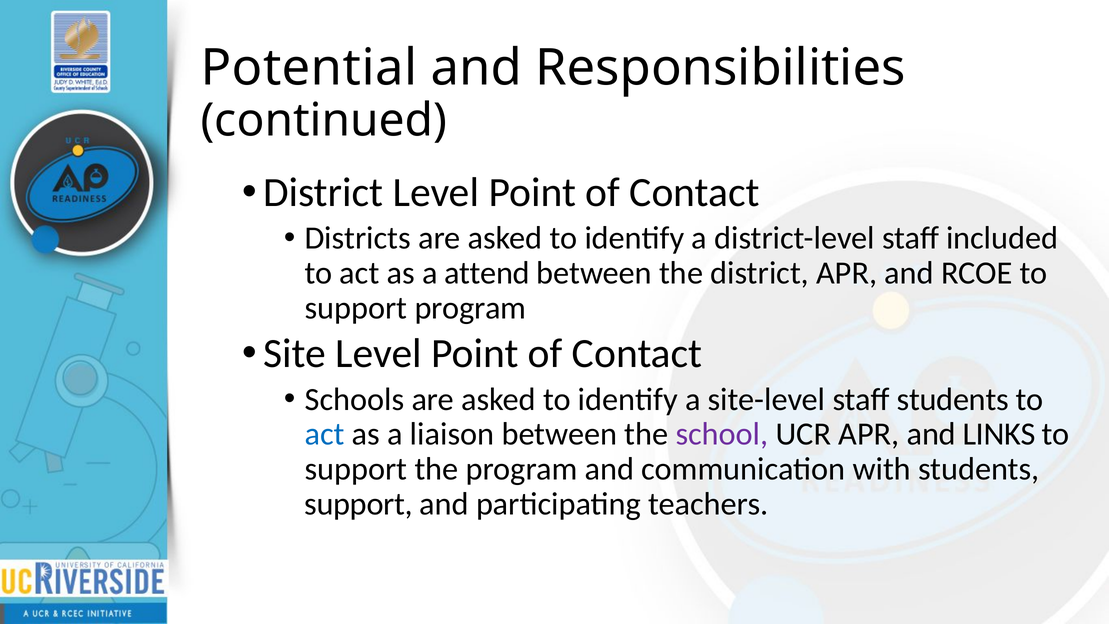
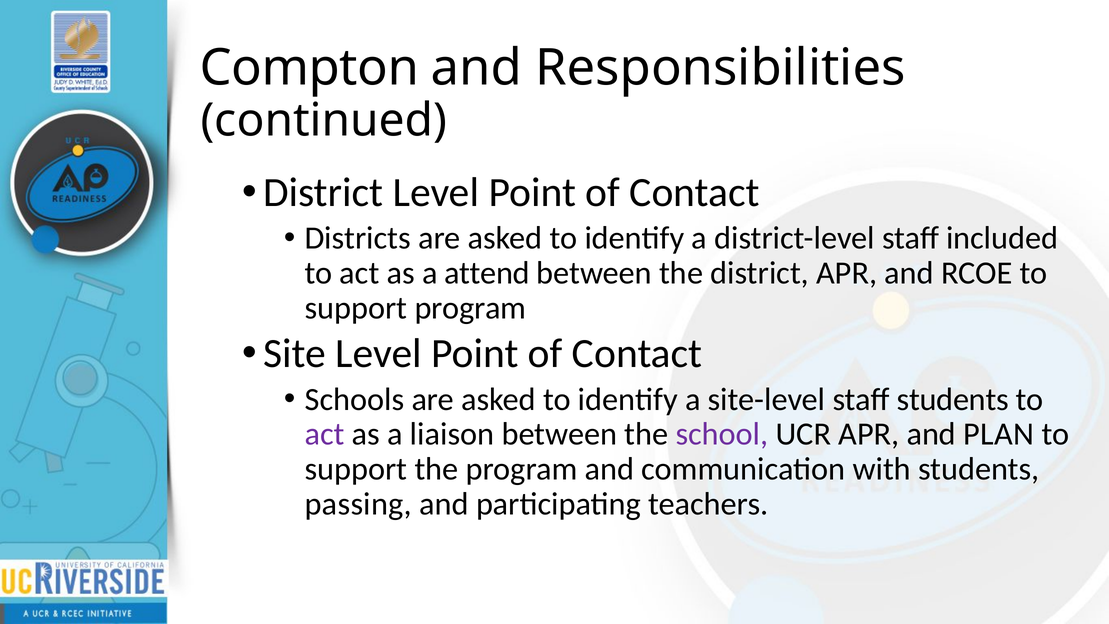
Potential: Potential -> Compton (309, 68)
act colour: blue -> purple (325, 434)
LINKS: LINKS -> PLAN (999, 434)
support: support -> passing (358, 504)
